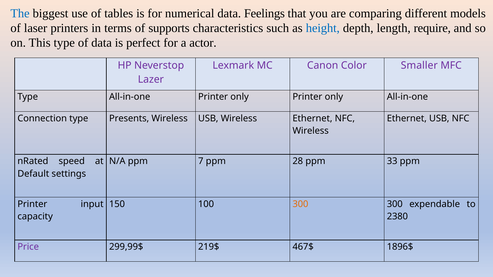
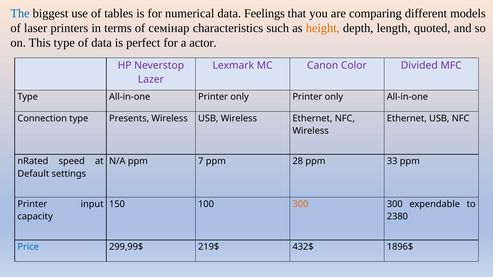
supports: supports -> семінар (169, 28)
height colour: blue -> orange (323, 28)
require: require -> quoted (432, 28)
Smaller: Smaller -> Divided (419, 66)
Price colour: purple -> blue (28, 247)
467$: 467$ -> 432$ (303, 247)
